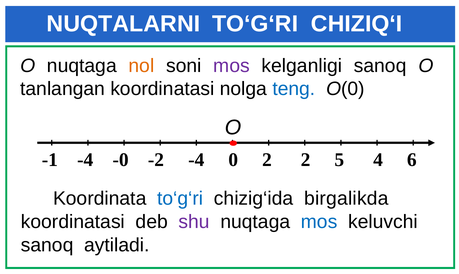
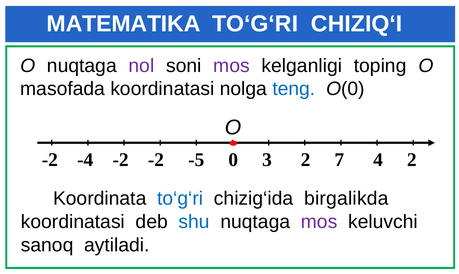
NUQTALARNI: NUQTALARNI -> MATEMATIKA (124, 24)
nol colour: orange -> purple (141, 66)
kelganligi sanoq: sanoq -> toping (380, 66)
tanlangan: tanlangan -> masofada (63, 89)
-1: -1 -> -2 (50, 160)
-4 -0: -0 -> -2 (121, 160)
-2 -4: -4 -> -5 (196, 160)
0 2: 2 -> 3 (267, 160)
5: 5 -> 7 (339, 160)
4 6: 6 -> 2 (412, 160)
shu colour: purple -> blue (194, 222)
mos colour: blue -> purple (319, 222)
